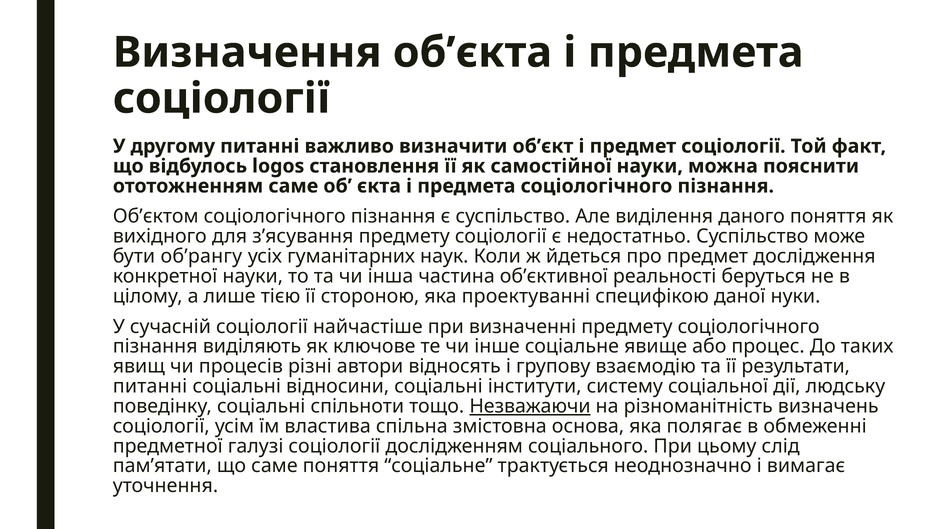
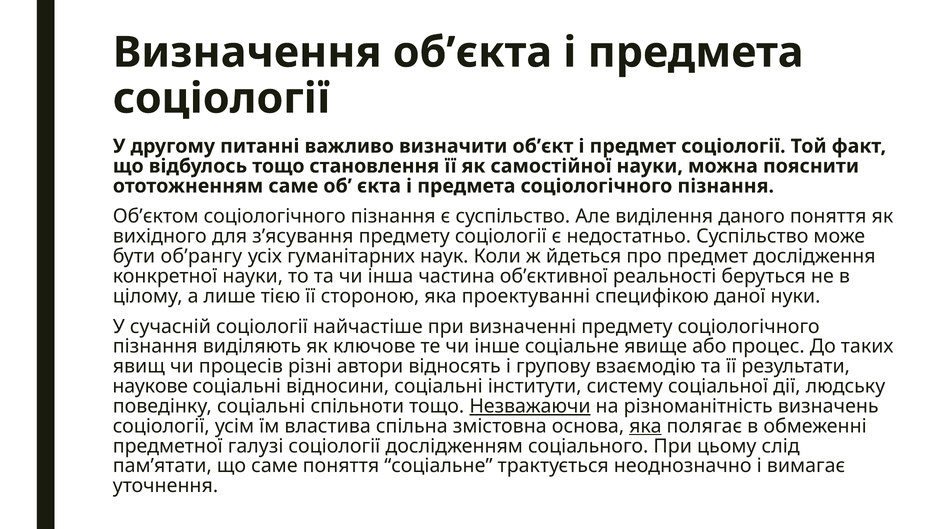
відбулось logos: logos -> тощо (278, 166)
питанні: питанні -> наукове (150, 386)
яка underline: none -> present (645, 426)
